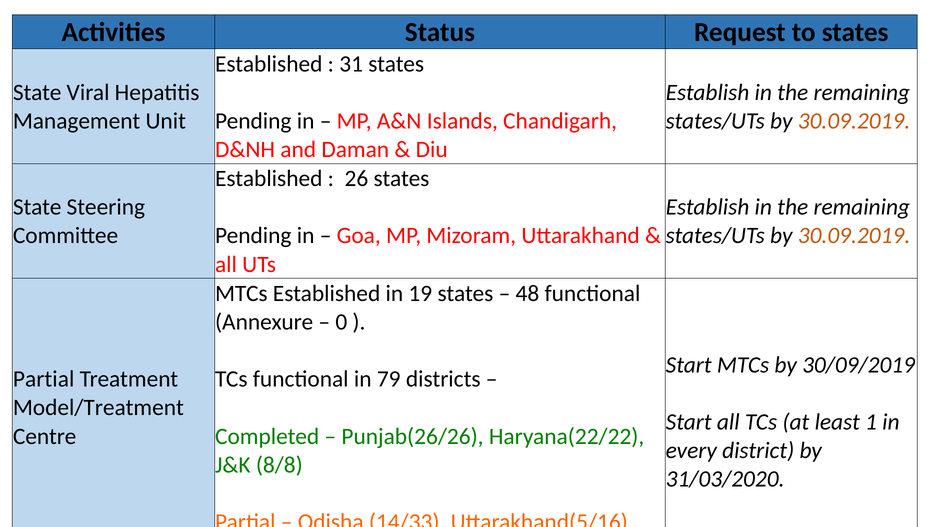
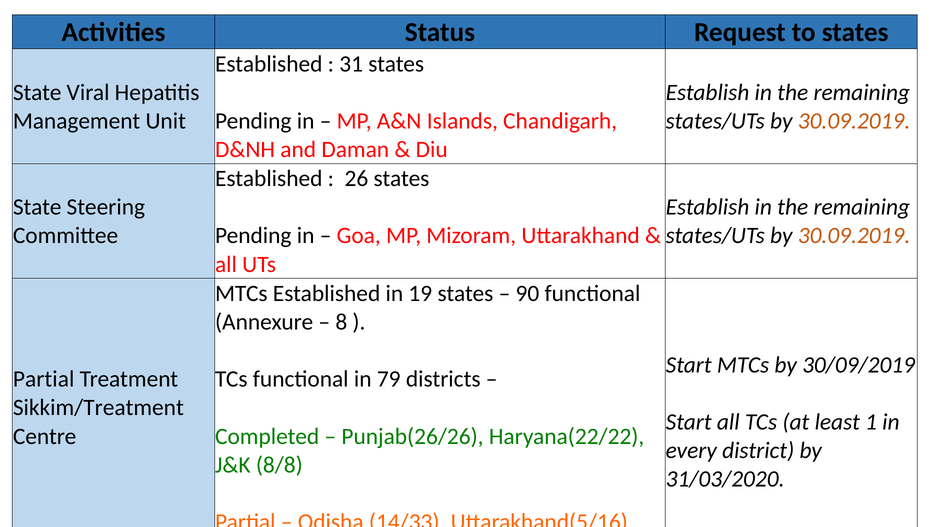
48: 48 -> 90 (527, 293)
0: 0 -> 8 (341, 322)
Model/Treatment: Model/Treatment -> Sikkim/Treatment (98, 407)
